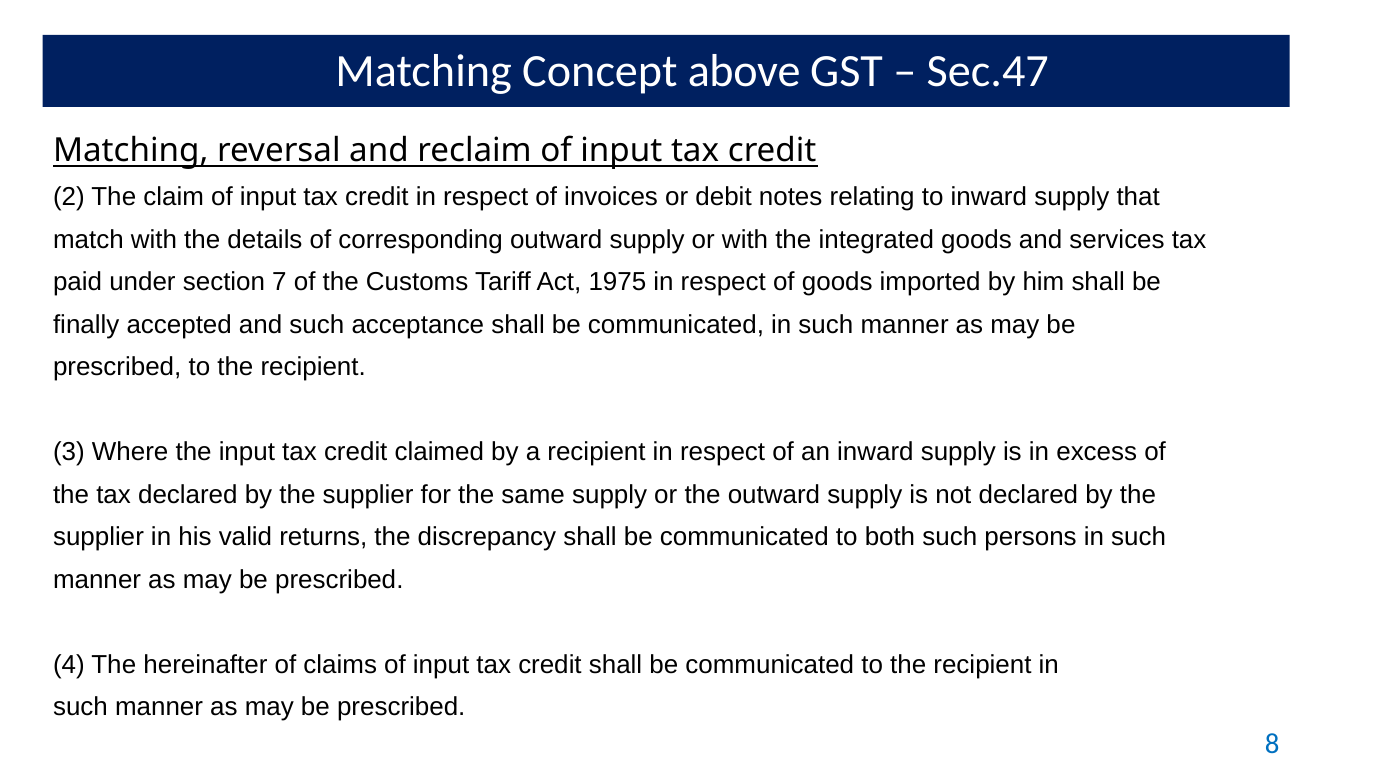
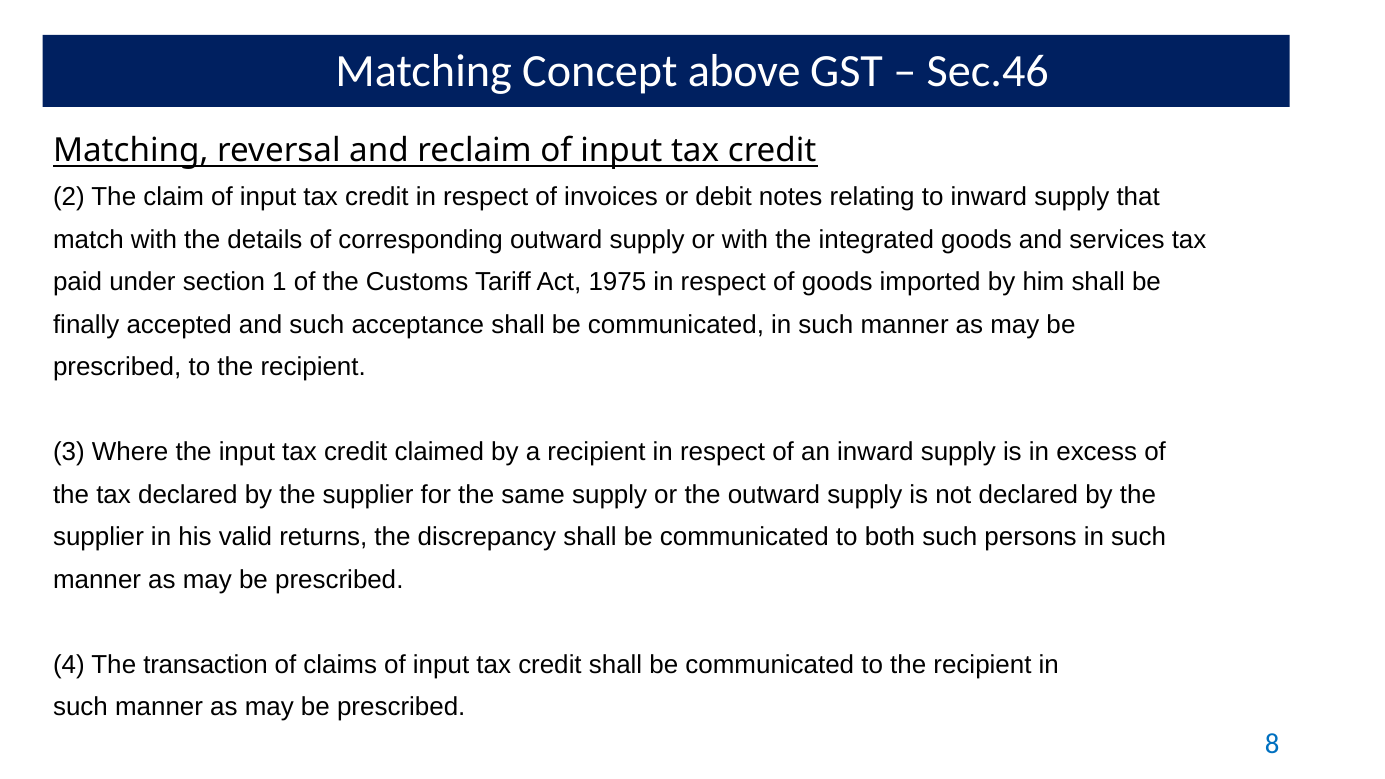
Sec.47: Sec.47 -> Sec.46 (988, 71)
7: 7 -> 1 (279, 282)
hereinafter: hereinafter -> transaction (206, 664)
